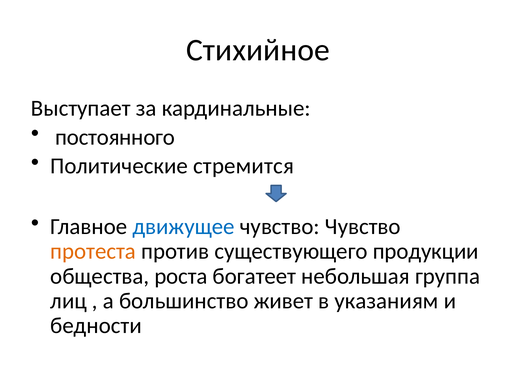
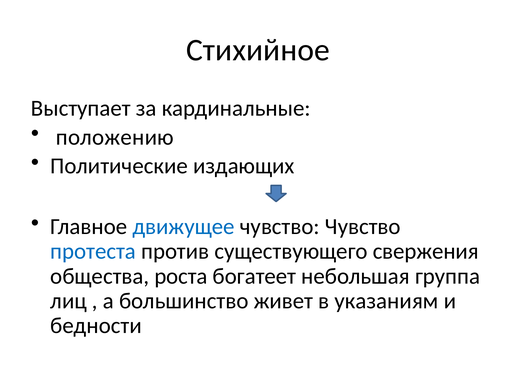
постоянного: постоянного -> положению (115, 137)
стремится: стремится -> издающих (244, 166)
протеста colour: orange -> blue (93, 251)
продукции: продукции -> свержения (426, 251)
